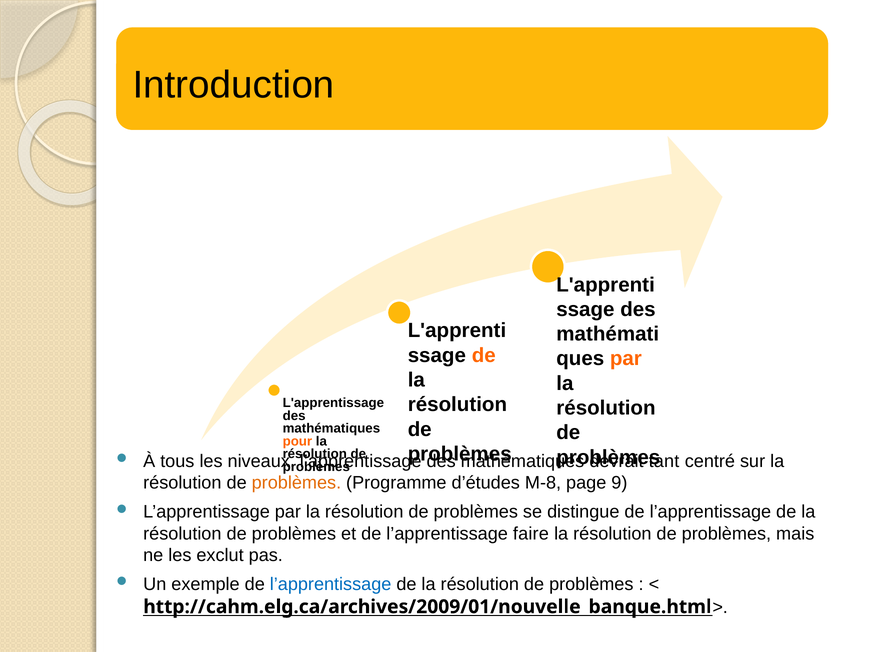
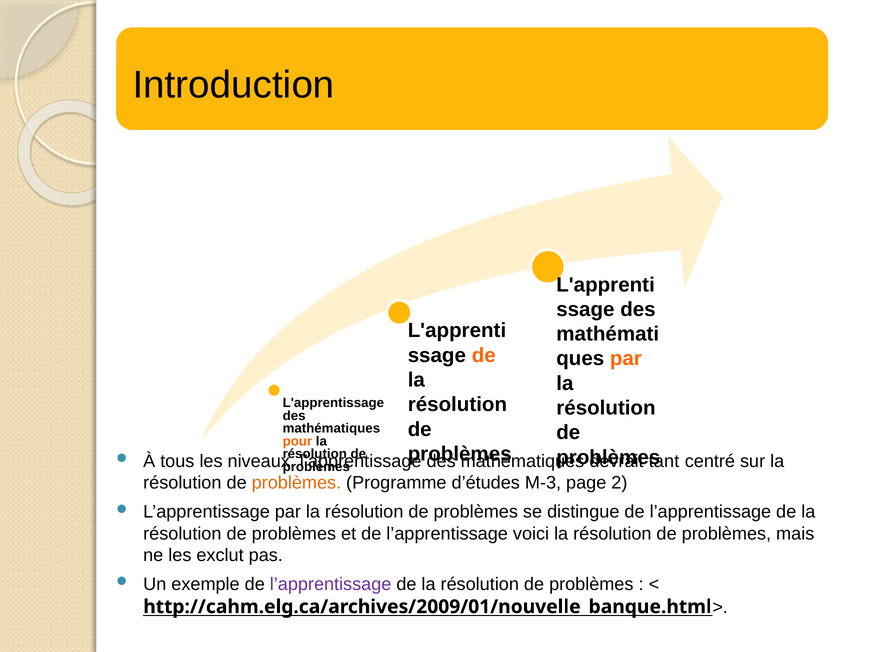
M-8: M-8 -> M-3 (543, 483)
9: 9 -> 2 (619, 483)
faire: faire -> voici (531, 533)
l’apprentissage colour: blue -> purple (331, 584)
